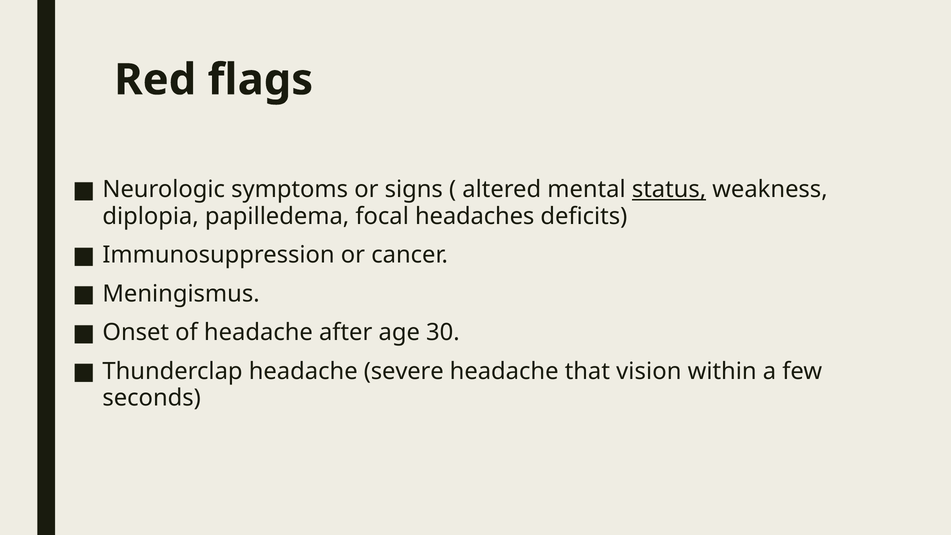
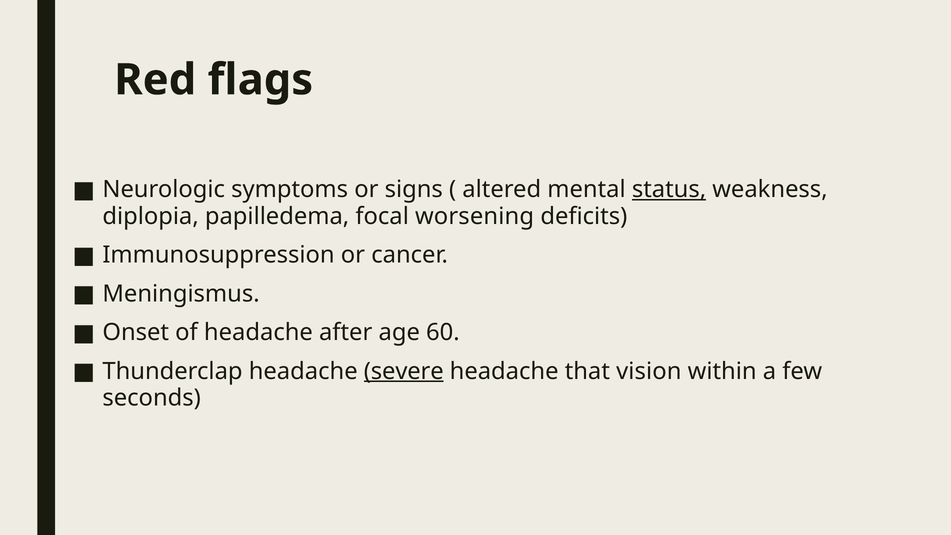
headaches: headaches -> worsening (475, 216)
30: 30 -> 60 (443, 332)
severe underline: none -> present (404, 371)
